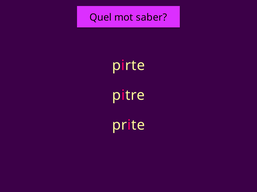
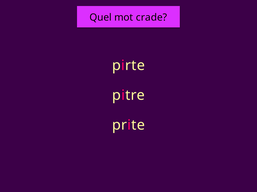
saber: saber -> crade (152, 17)
